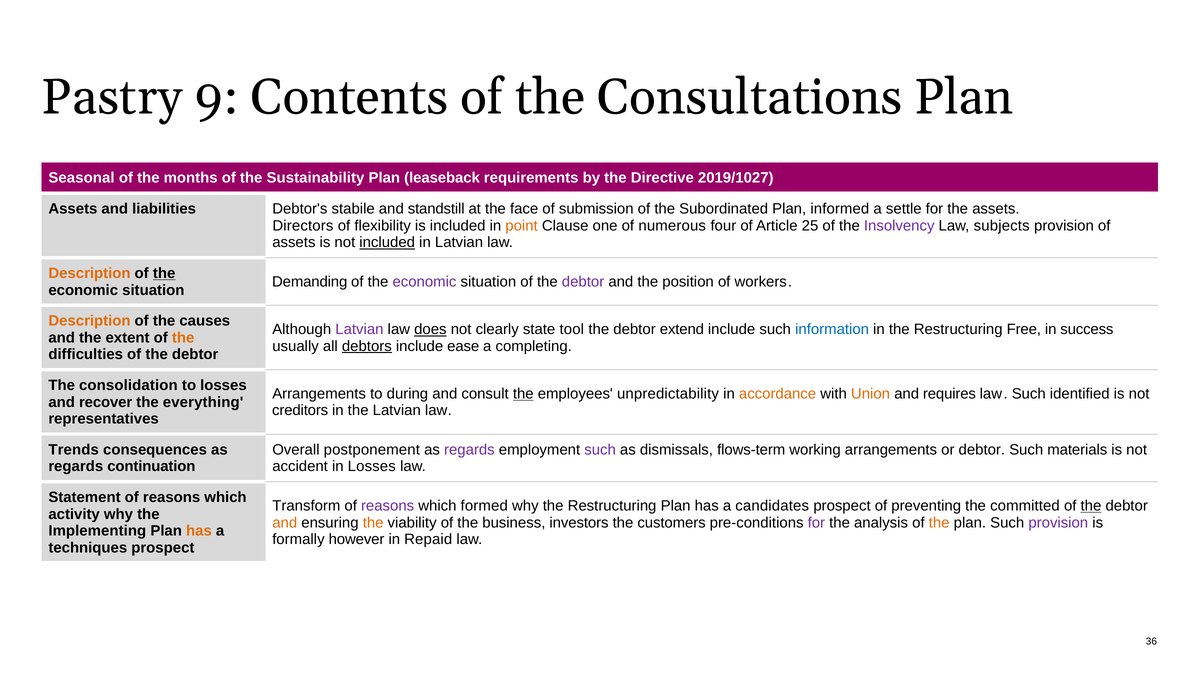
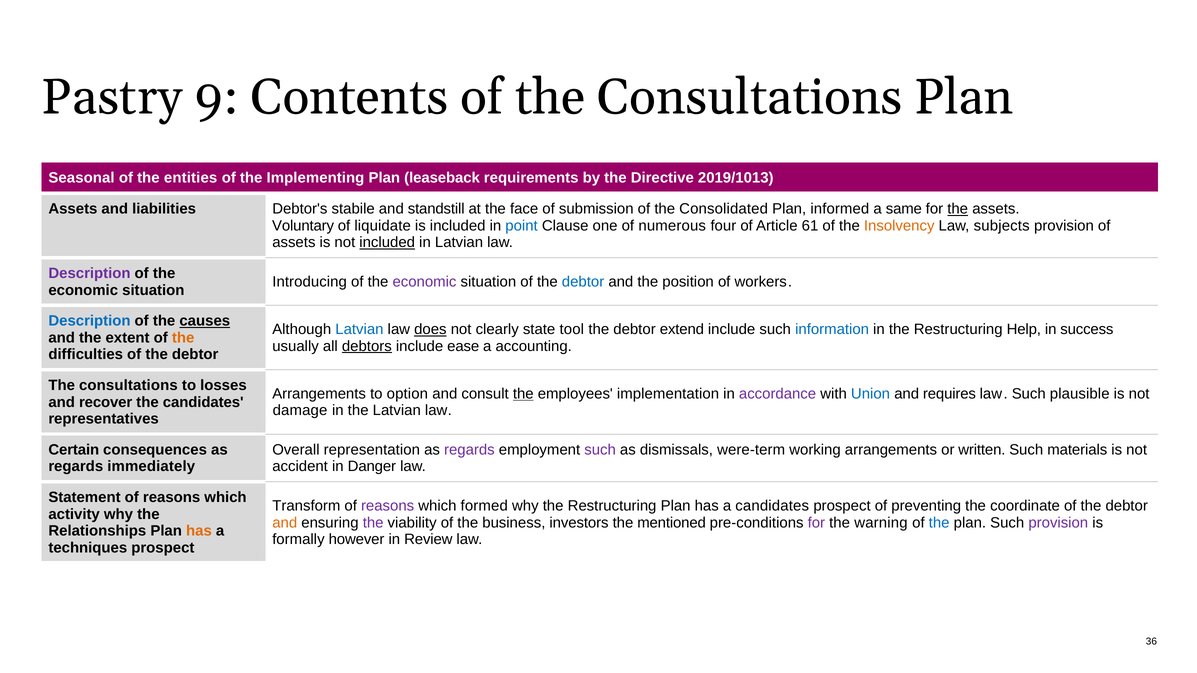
months: months -> entities (191, 178)
Sustainability: Sustainability -> Implementing (315, 178)
2019/1027: 2019/1027 -> 2019/1013 (736, 178)
Subordinated: Subordinated -> Consolidated (724, 209)
settle: settle -> same (904, 209)
the underline: none -> present (958, 209)
Directors: Directors -> Voluntary (303, 226)
flexibility: flexibility -> liquidate (383, 226)
point colour: orange -> blue (522, 226)
25: 25 -> 61 (810, 226)
Insolvency colour: purple -> orange (899, 226)
Description colour: orange -> purple (89, 273)
the underline: present -> none (164, 273)
Demanding: Demanding -> Introducing (310, 282)
debtor colour: purple -> blue (583, 282)
Description colour: orange -> blue (89, 321)
causes underline: none -> present (205, 321)
Latvian colour: purple -> blue (359, 330)
Free: Free -> Help (1024, 330)
completing: completing -> accounting (534, 346)
consolidation: consolidation -> consultations (128, 386)
during: during -> option (407, 394)
unpredictability: unpredictability -> implementation (668, 394)
accordance colour: orange -> purple (778, 394)
Union colour: orange -> blue (871, 394)
identified: identified -> plausible (1080, 394)
the everything: everything -> candidates (203, 402)
creditors: creditors -> damage (300, 411)
Trends: Trends -> Certain (74, 450)
postponement: postponement -> representation (372, 450)
flows-term: flows-term -> were-term (751, 450)
or debtor: debtor -> written (982, 450)
continuation: continuation -> immediately (151, 467)
in Losses: Losses -> Danger (372, 467)
committed: committed -> coordinate (1025, 506)
the underline: present -> none (1091, 506)
the colour: orange -> purple (373, 523)
customers: customers -> mentioned (672, 523)
analysis: analysis -> warning (881, 523)
the colour: orange -> blue (939, 523)
Implementing: Implementing -> Relationships (97, 531)
Repaid: Repaid -> Review (428, 540)
